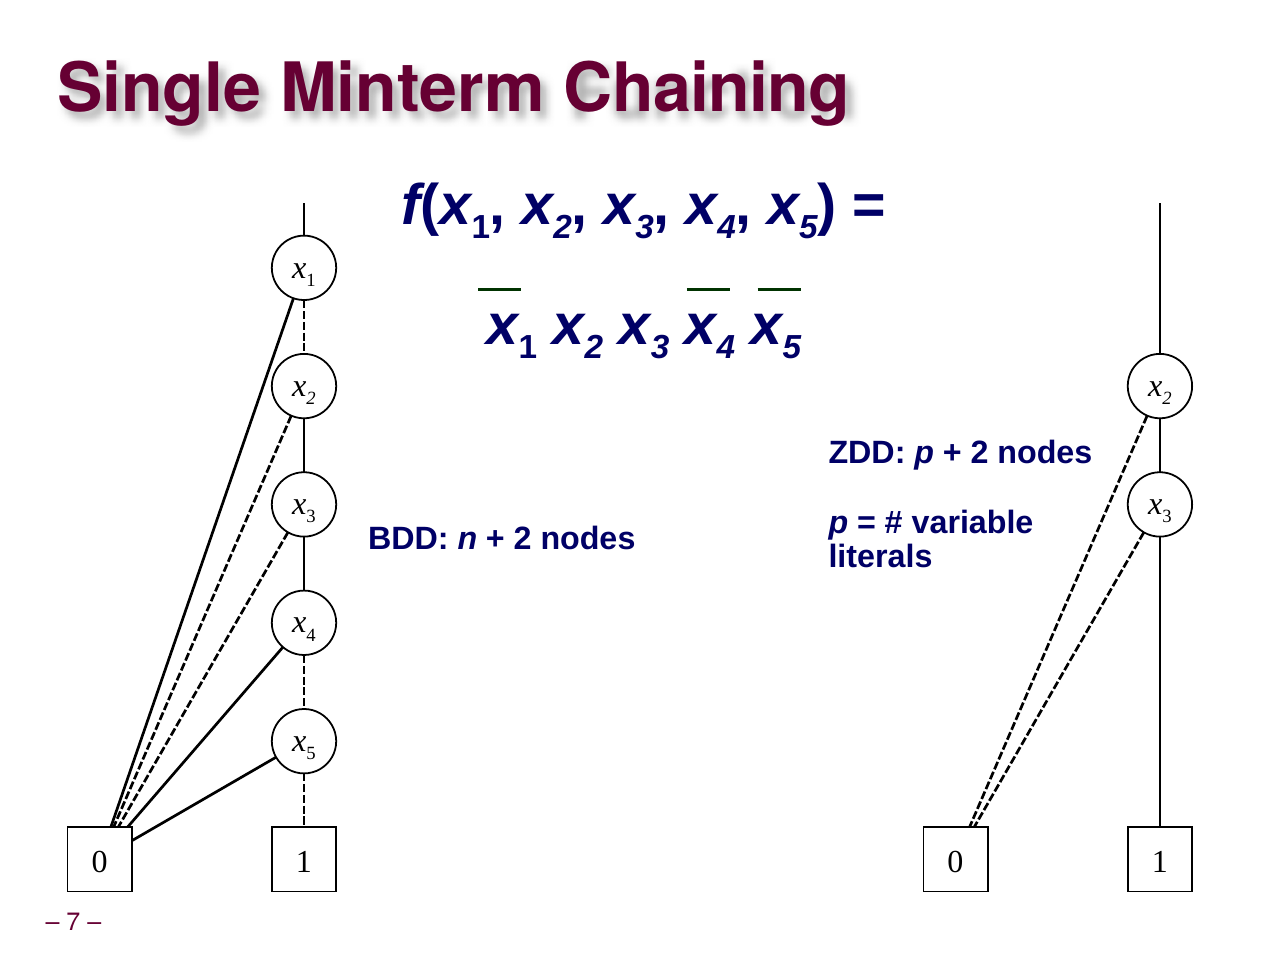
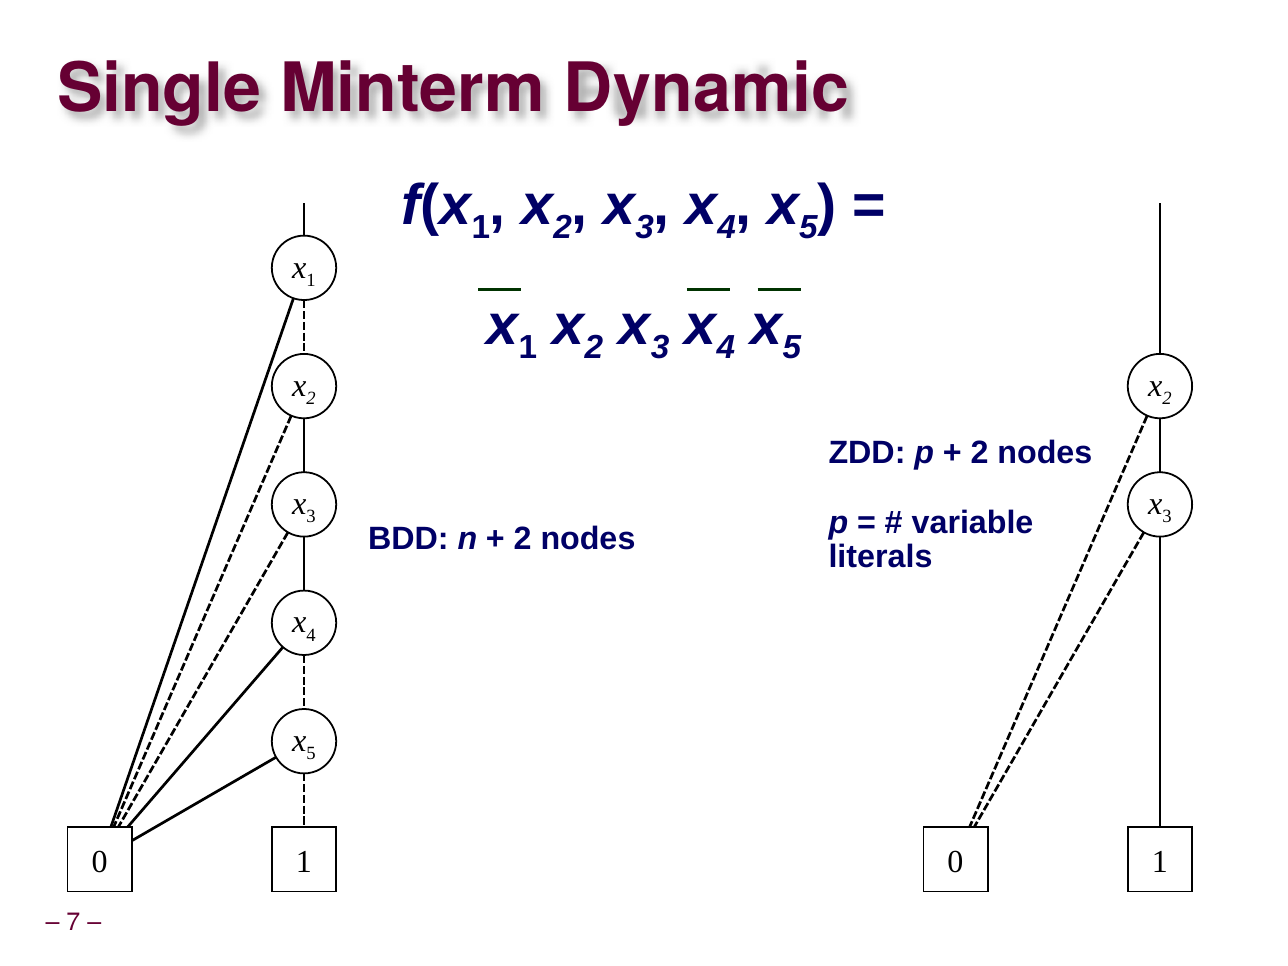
Chaining: Chaining -> Dynamic (706, 89)
